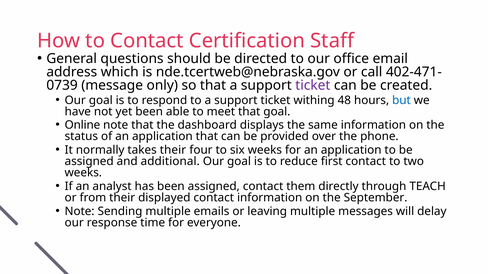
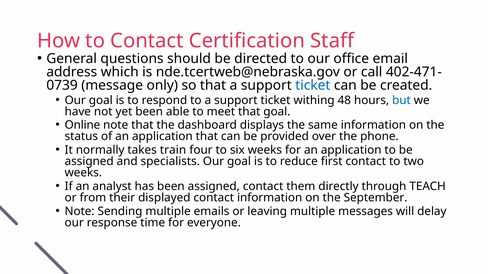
ticket colour: purple -> blue (313, 86)
takes their: their -> train (173, 150)
additional: additional -> specialists (170, 162)
